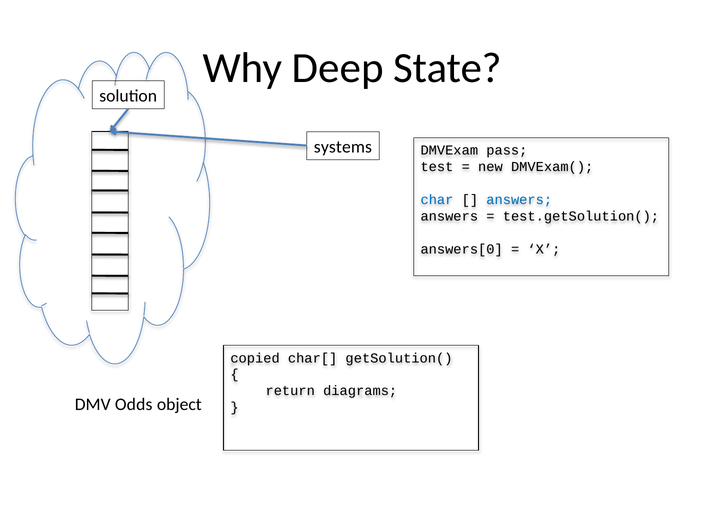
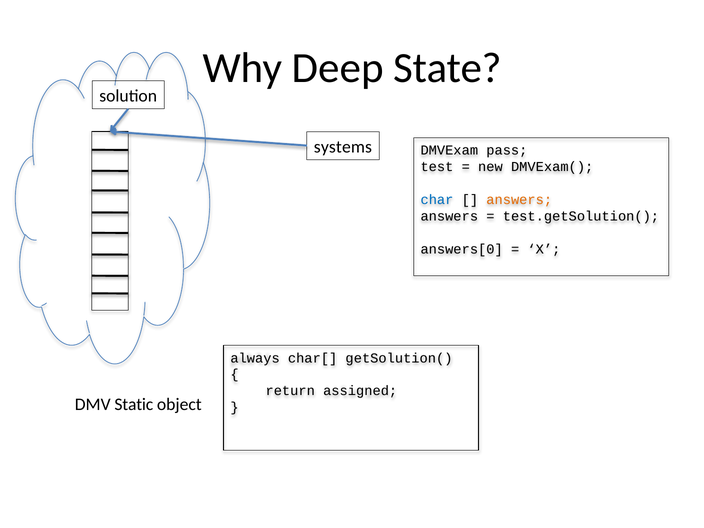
answers colour: blue -> orange (519, 200)
copied: copied -> always (255, 358)
diagrams: diagrams -> assigned (360, 391)
Odds: Odds -> Static (134, 404)
